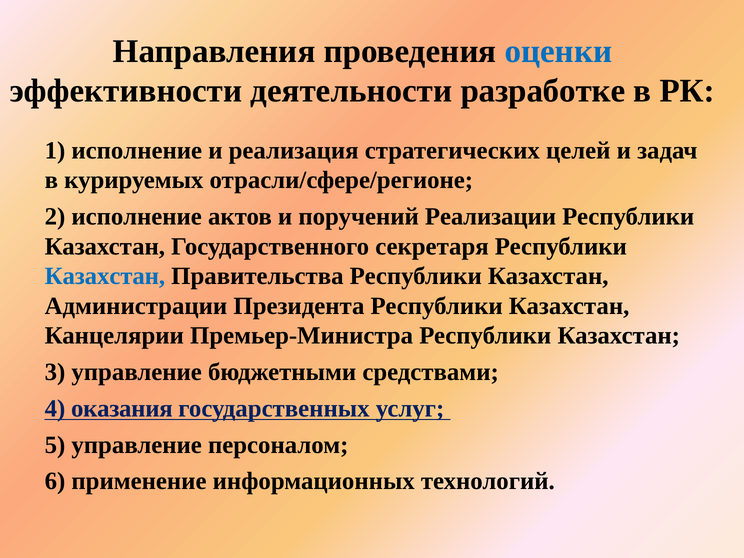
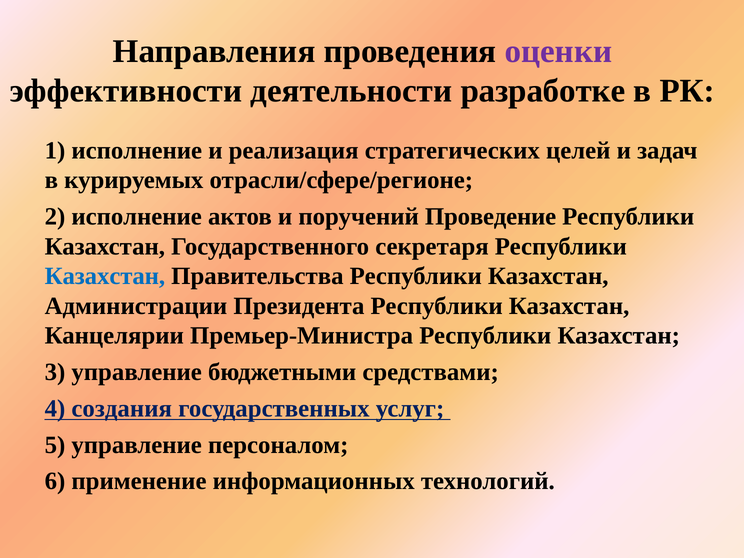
оценки colour: blue -> purple (558, 51)
Реализации: Реализации -> Проведение (491, 217)
оказания: оказания -> создания (122, 408)
